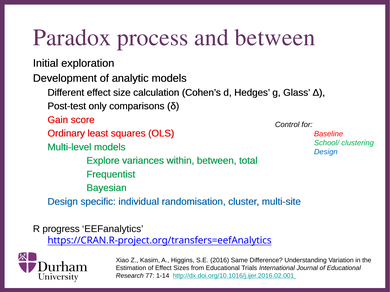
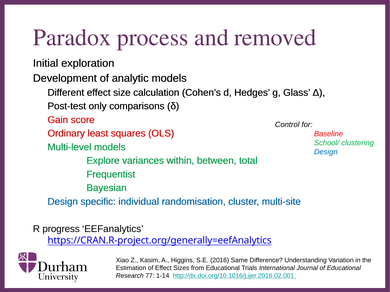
and between: between -> removed (275, 38)
https://CRAN.R-project.org/transfers=eefAnalytics: https://CRAN.R-project.org/transfers=eefAnalytics -> https://CRAN.R-project.org/generally=eefAnalytics (160, 241)
